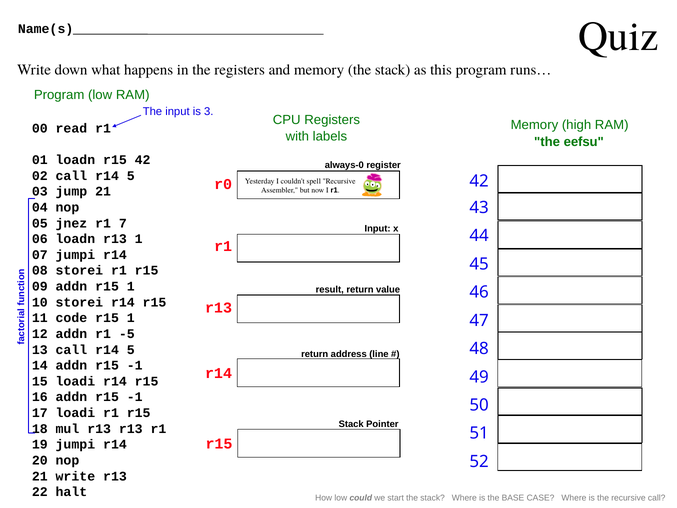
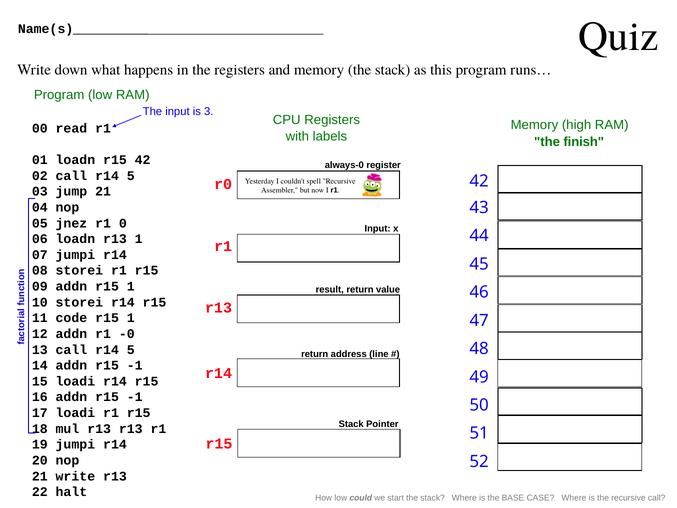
eefsu: eefsu -> finish (584, 142)
7: 7 -> 0 (123, 223)
-5: -5 -> -0 (127, 334)
